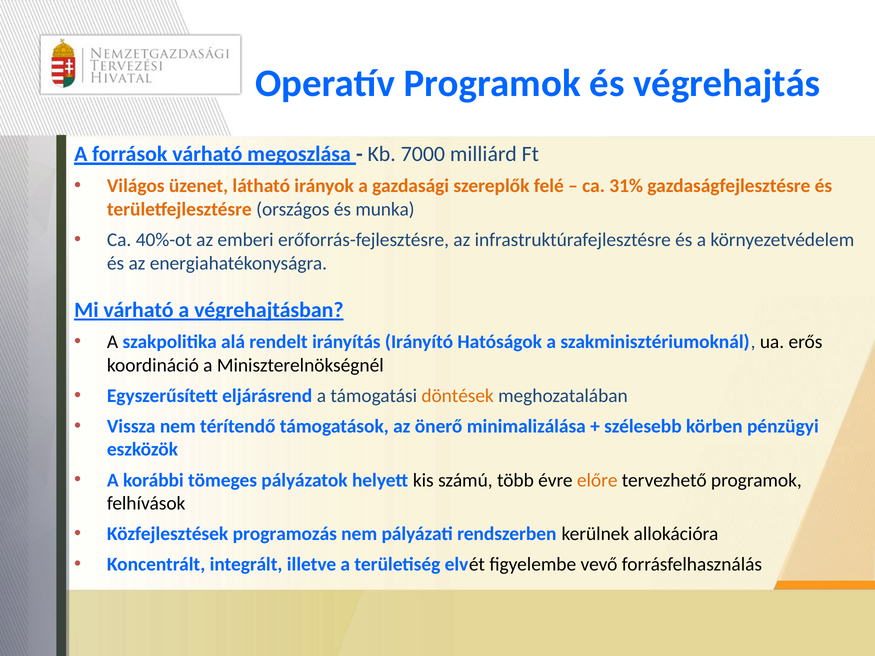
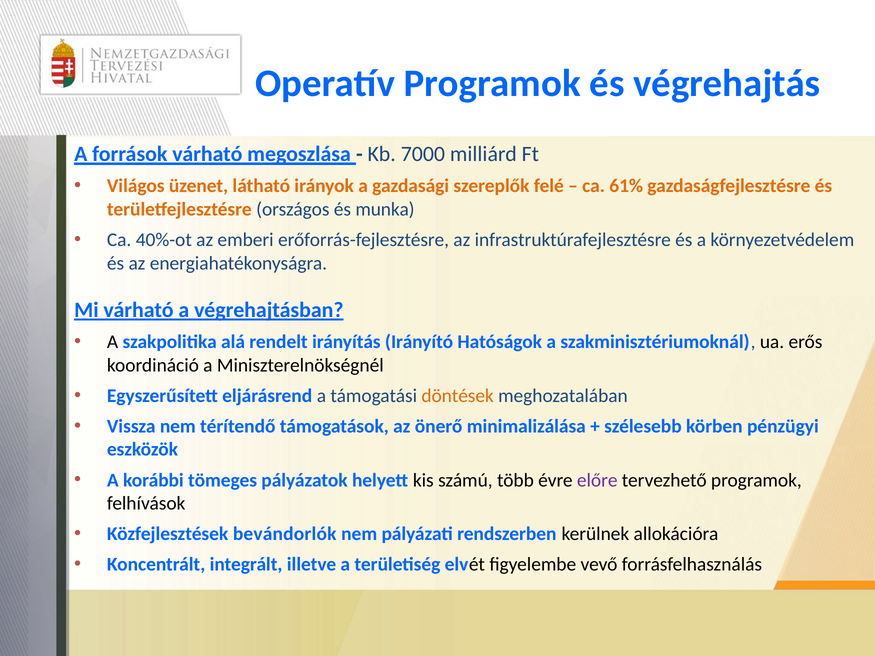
31%: 31% -> 61% (626, 186)
előre colour: orange -> purple (597, 480)
programozás: programozás -> bevándorlók (285, 534)
